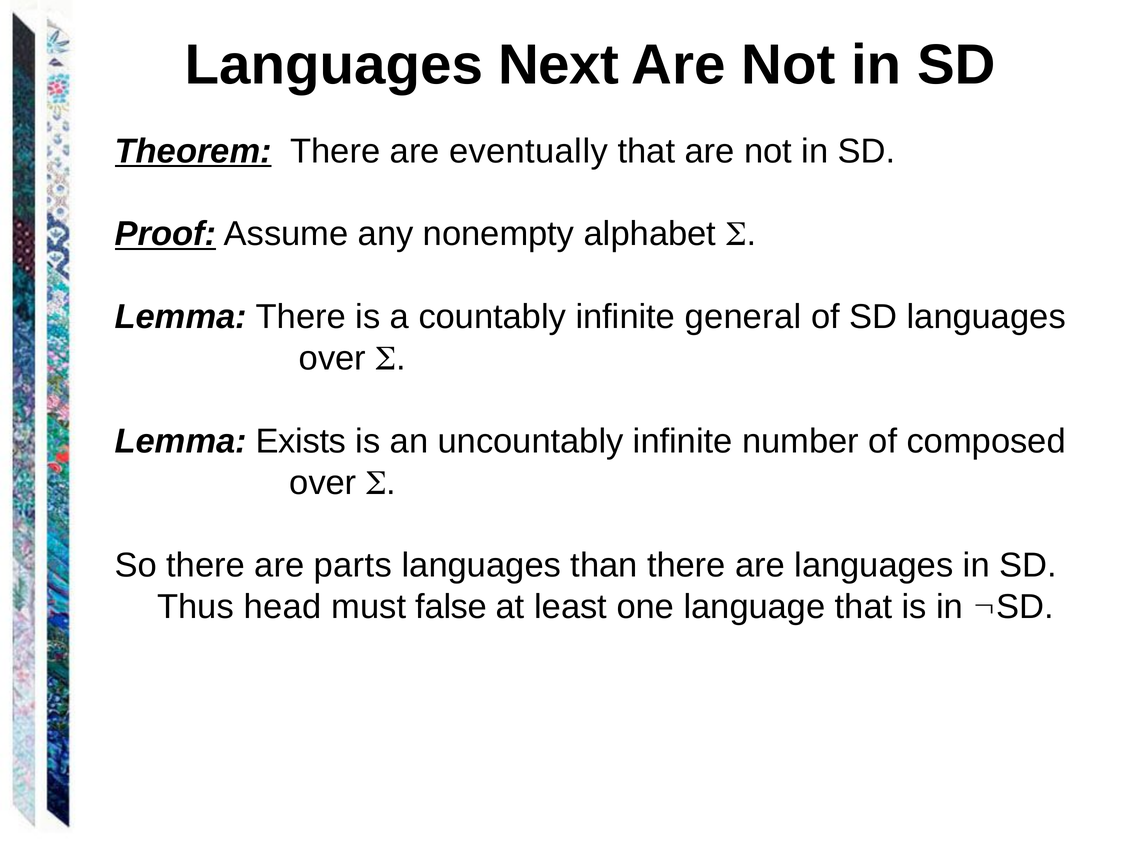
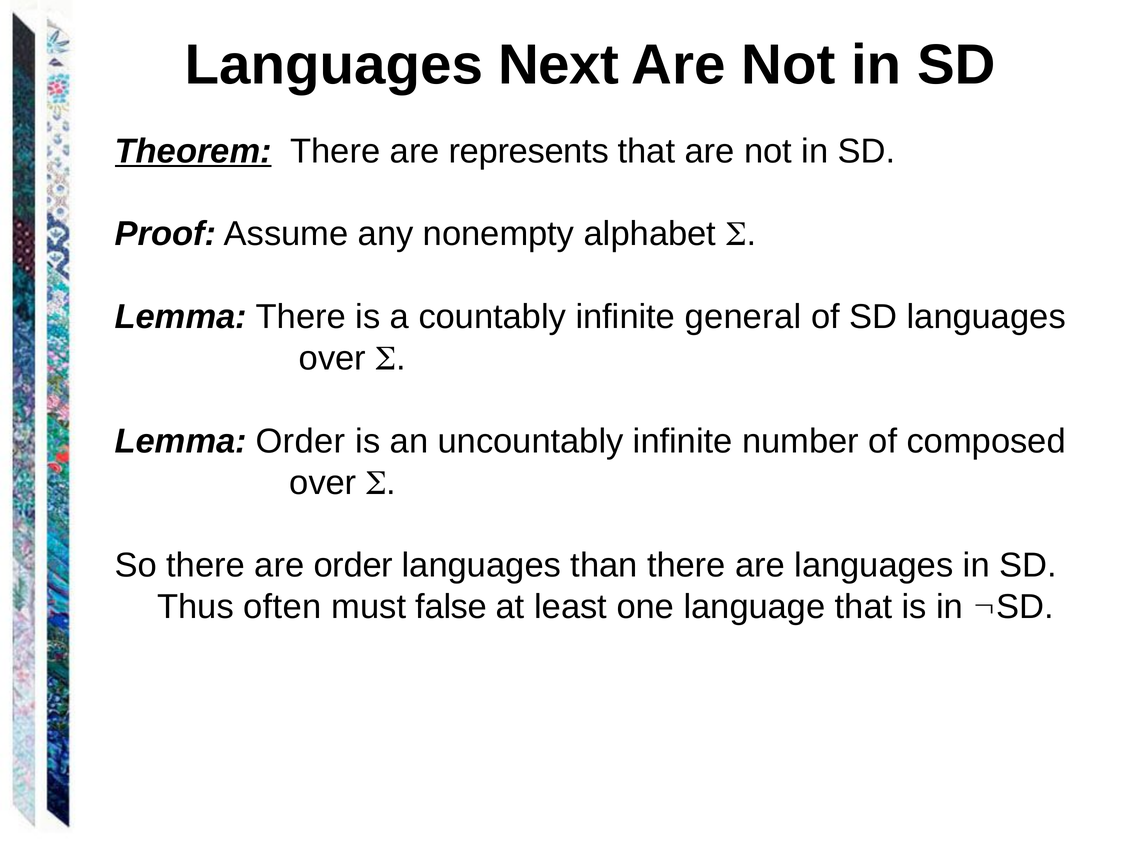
eventually: eventually -> represents (529, 151)
Proof underline: present -> none (166, 234)
Lemma Exists: Exists -> Order (301, 441)
are parts: parts -> order (353, 566)
head: head -> often (282, 607)
